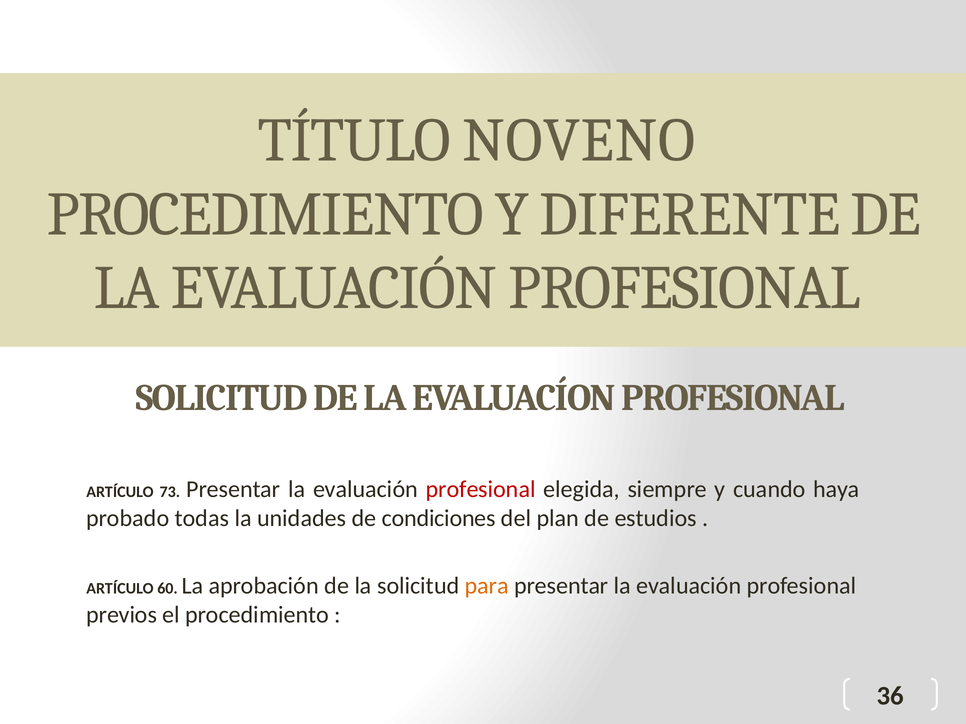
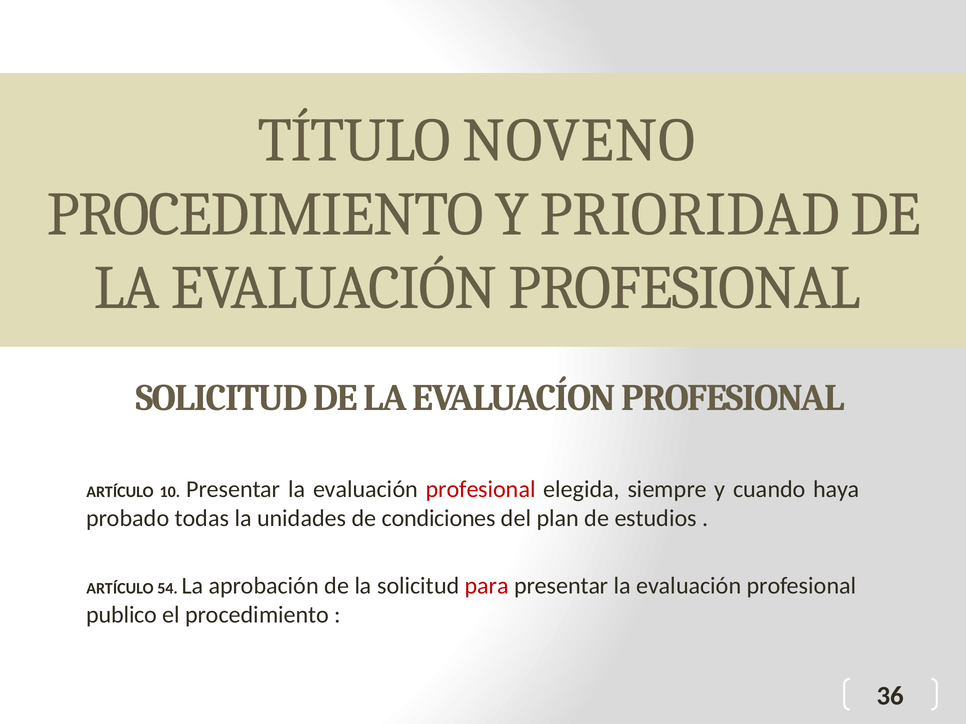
DIFERENTE: DIFERENTE -> PRIORIDAD (690, 214)
73: 73 -> 10 (170, 492)
60: 60 -> 54 (168, 589)
para colour: orange -> red (487, 586)
previos: previos -> publico (122, 615)
